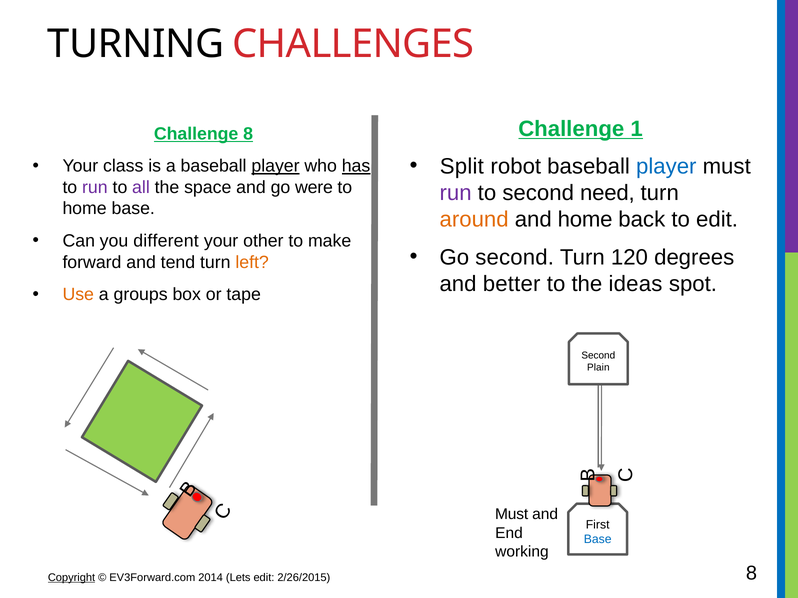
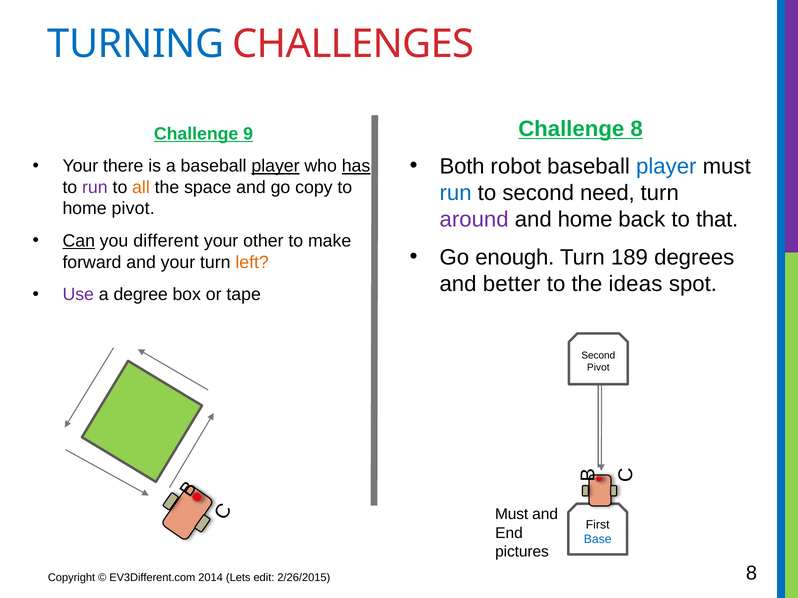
TURNING colour: black -> blue (136, 44)
Challenge 1: 1 -> 8 (637, 129)
Challenge 8: 8 -> 9 (248, 134)
Split: Split -> Both (462, 167)
class: class -> there (123, 166)
all colour: purple -> orange (141, 188)
were: were -> copy (314, 188)
run colour: purple -> blue (456, 193)
home base: base -> pivot (133, 209)
around colour: orange -> purple (474, 220)
to edit: edit -> that (717, 220)
Can underline: none -> present (79, 241)
Go second: second -> enough (515, 257)
120: 120 -> 189 (629, 257)
and tend: tend -> your (178, 262)
Use colour: orange -> purple (78, 295)
groups: groups -> degree (141, 295)
Plain: Plain -> Pivot (598, 368)
working: working -> pictures (522, 552)
Copyright underline: present -> none (71, 578)
EV3Forward.com: EV3Forward.com -> EV3Different.com (152, 578)
